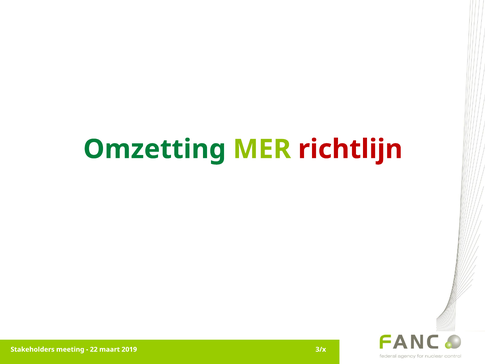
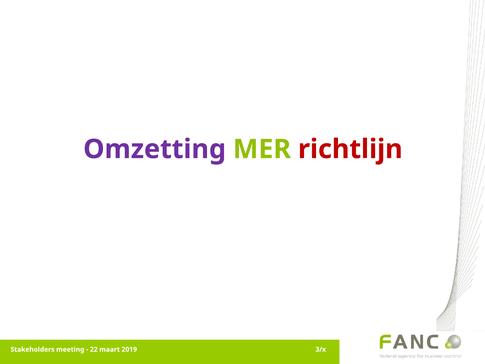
Omzetting colour: green -> purple (155, 149)
